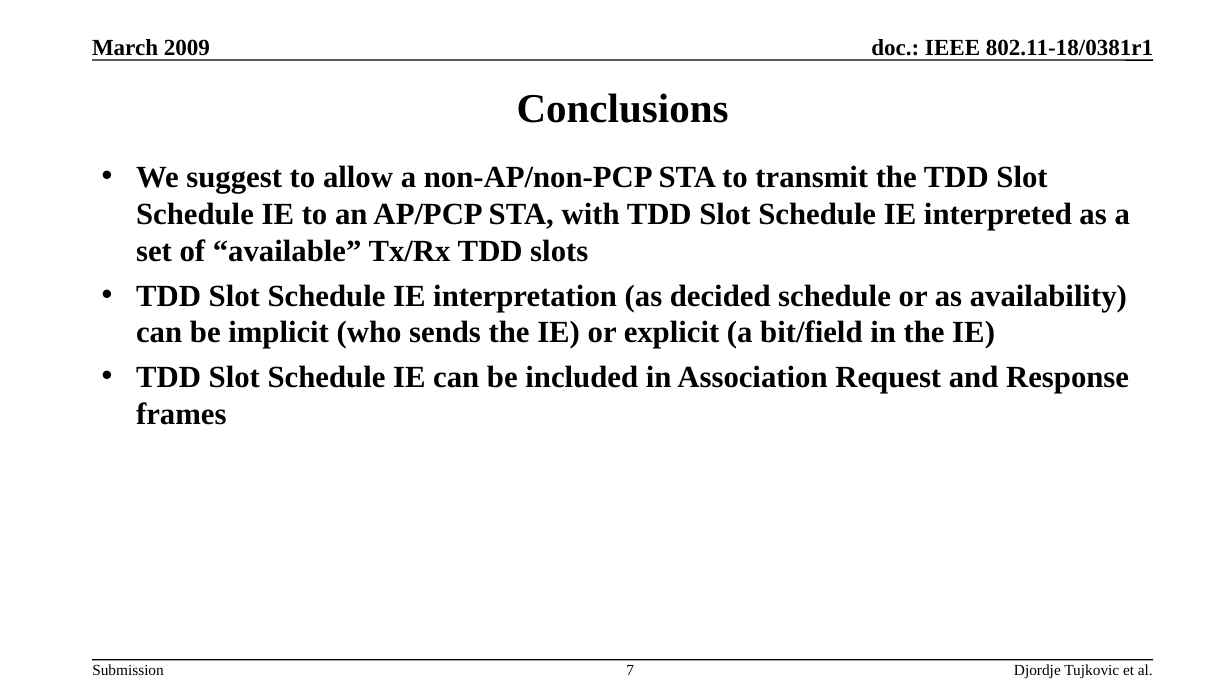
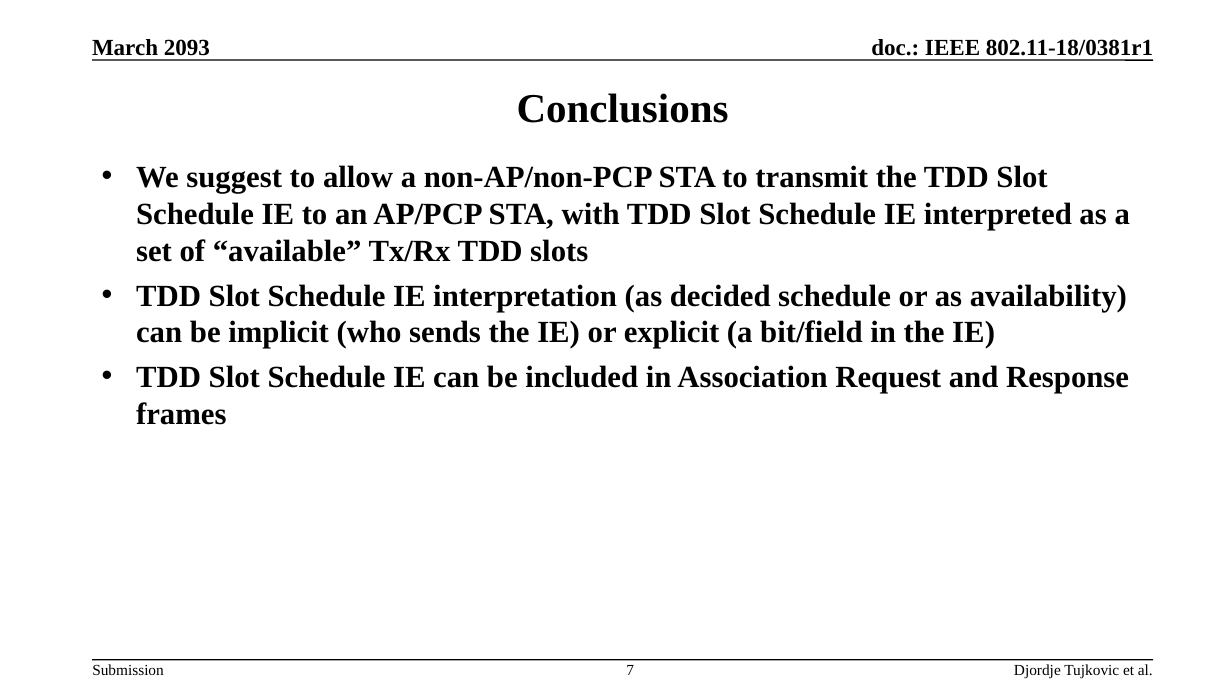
2009: 2009 -> 2093 (187, 48)
